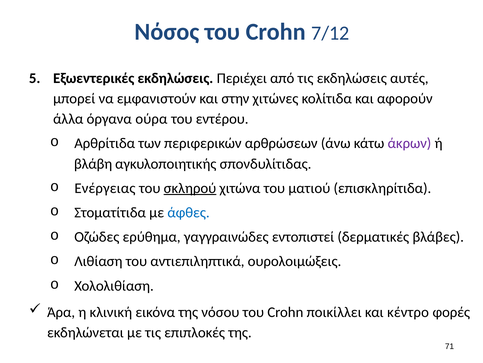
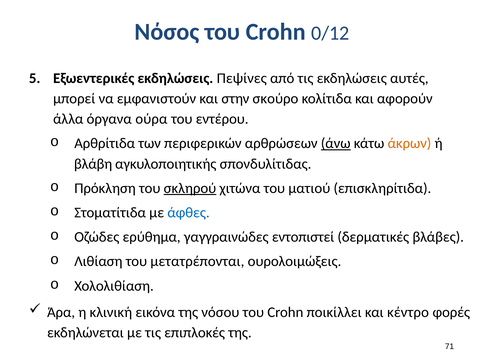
7/12: 7/12 -> 0/12 (330, 33)
Περιέχει: Περιέχει -> Πεψίνες (242, 78)
χιτώνες: χιτώνες -> σκούρο (275, 98)
άνω underline: none -> present (336, 143)
άκρων colour: purple -> orange (409, 143)
Ενέργειας: Ενέργειας -> Πρόκληση (105, 188)
αντιεπιληπτικά: αντιεπιληπτικά -> μετατρέπονται (197, 261)
